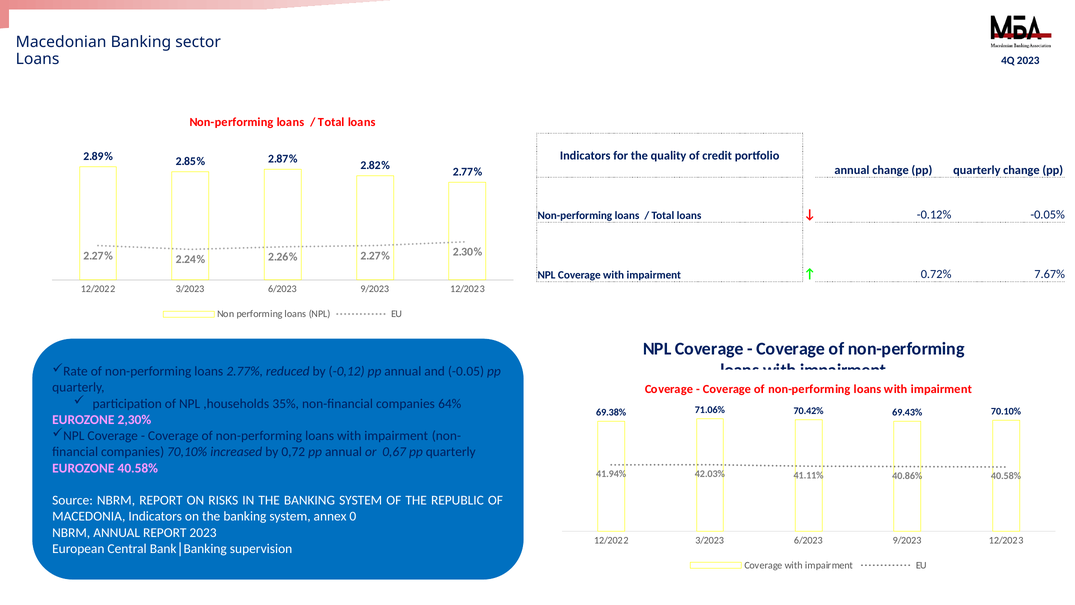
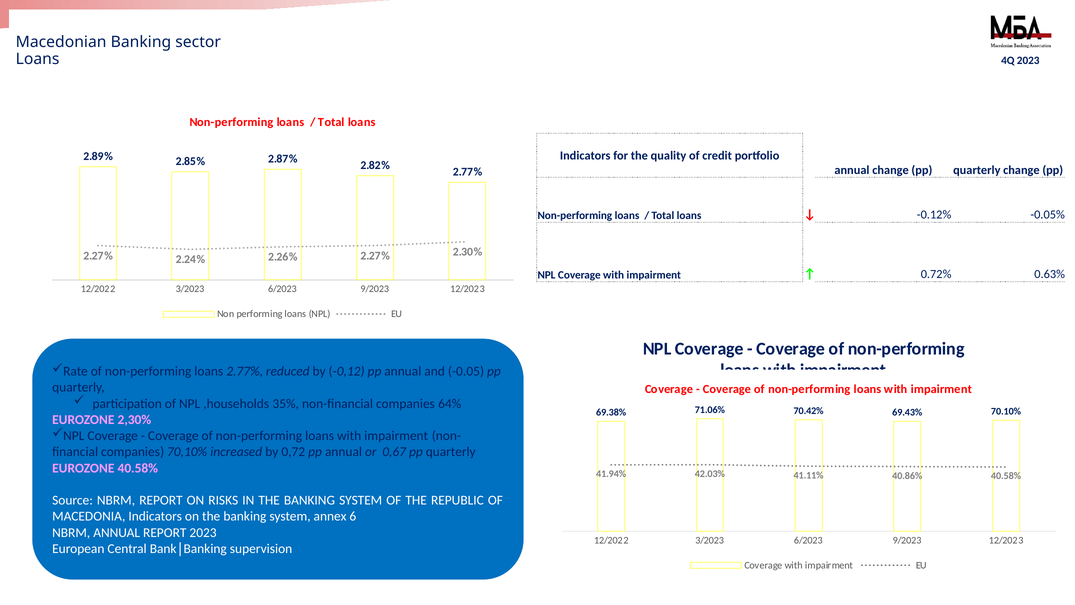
7.67%: 7.67% -> 0.63% (1050, 274)
0: 0 -> 6 (353, 516)
